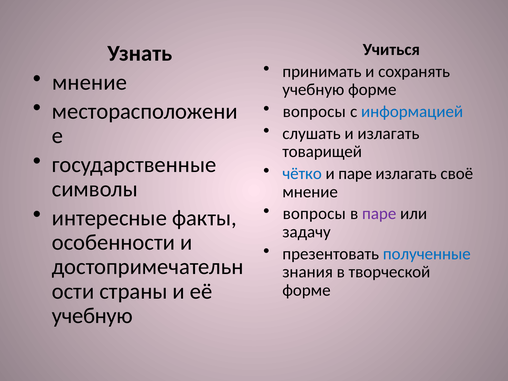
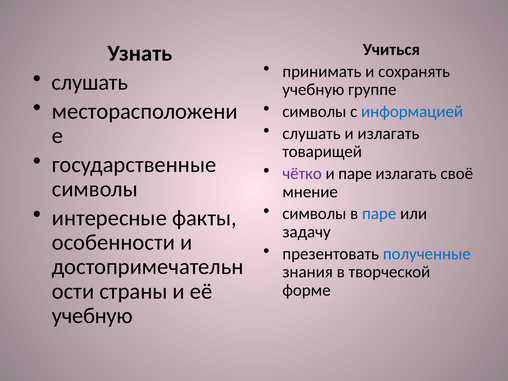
мнение: мнение -> слушать (90, 82)
учебную форме: форме -> группе (372, 90)
вопросы: вопросы -> символы (314, 112)
чётко colour: blue -> purple (302, 174)
вопросы: вопросы -> символы (314, 214)
паре colour: purple -> blue (379, 214)
